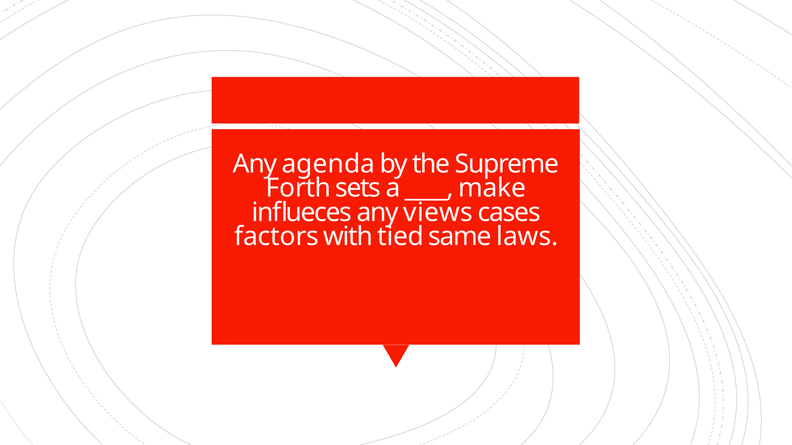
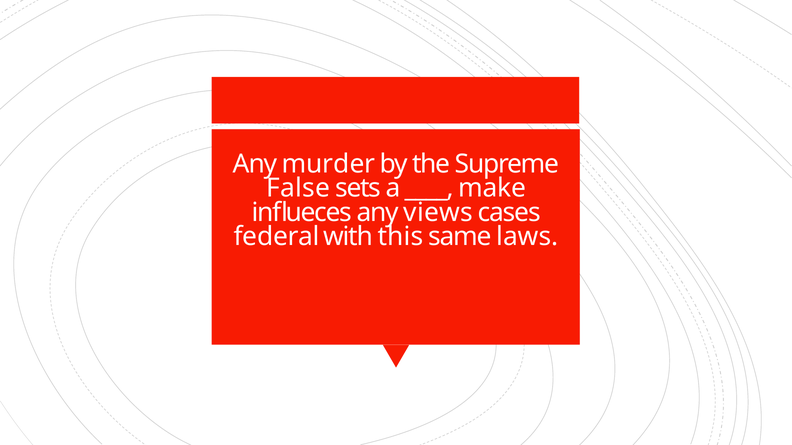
agenda: agenda -> murder (328, 164)
Forth: Forth -> False (298, 188)
factors: factors -> federal (277, 237)
tied: tied -> this (401, 237)
